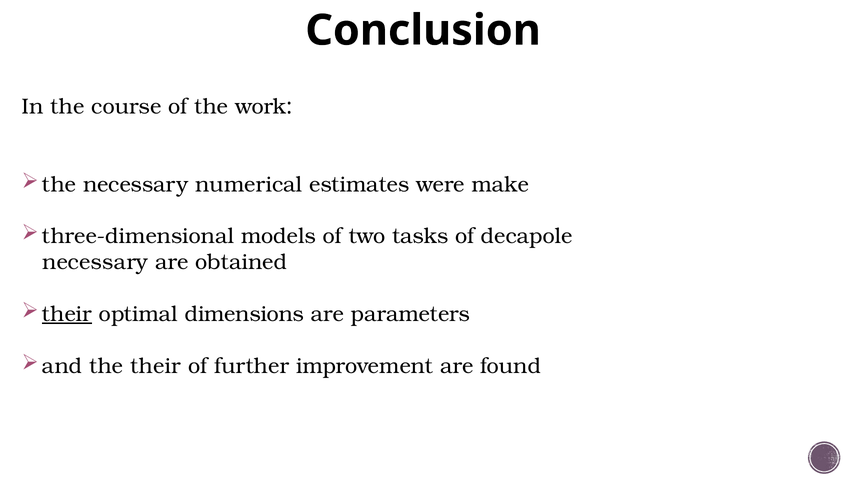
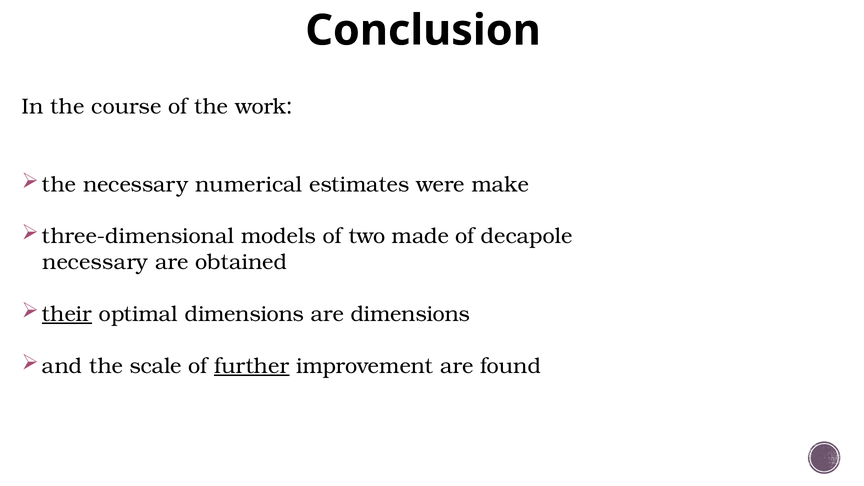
tasks: tasks -> made (420, 236)
are parameters: parameters -> dimensions (410, 314)
the their: their -> scale (156, 366)
further underline: none -> present (252, 366)
